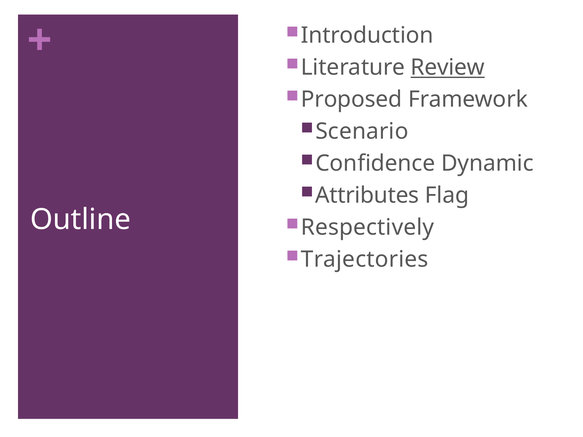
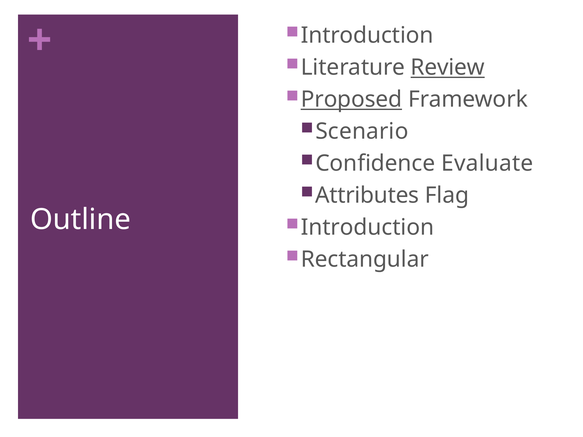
Proposed underline: none -> present (352, 99)
Dynamic: Dynamic -> Evaluate (487, 164)
Respectively: Respectively -> Introduction (367, 228)
Trajectories: Trajectories -> Rectangular (365, 260)
